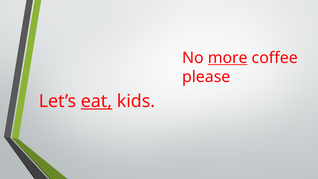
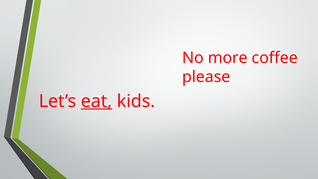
more underline: present -> none (228, 58)
